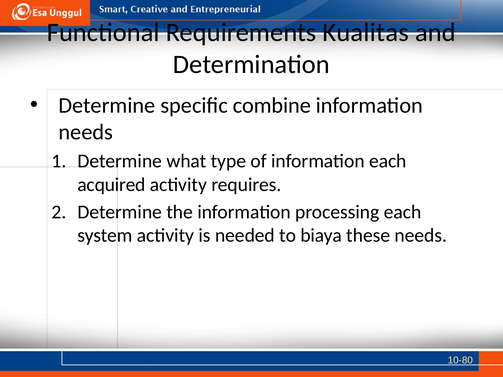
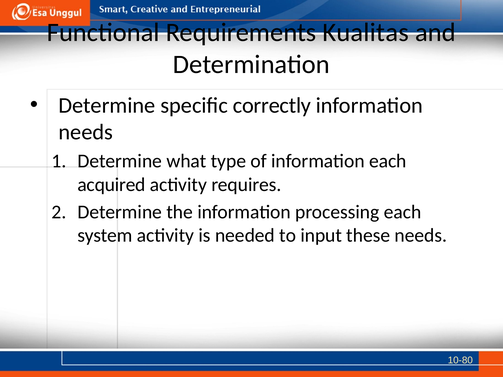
combine: combine -> correctly (272, 106)
biaya: biaya -> input (321, 236)
